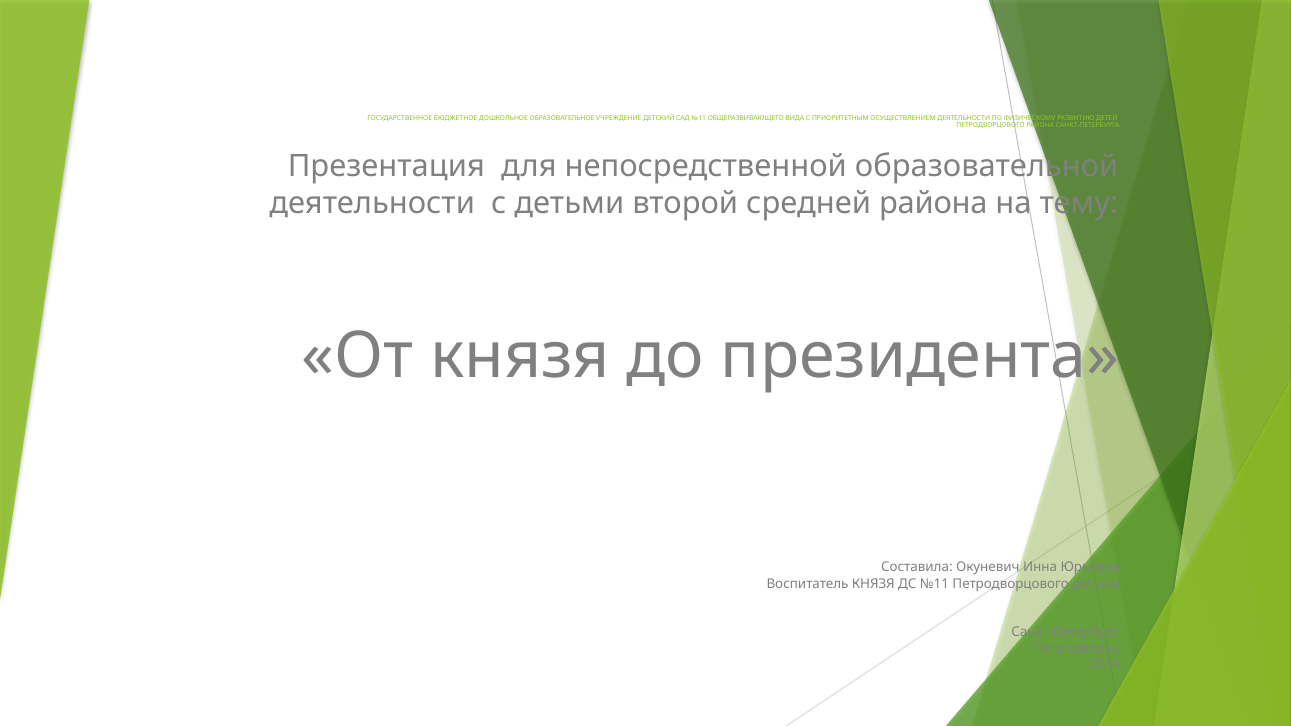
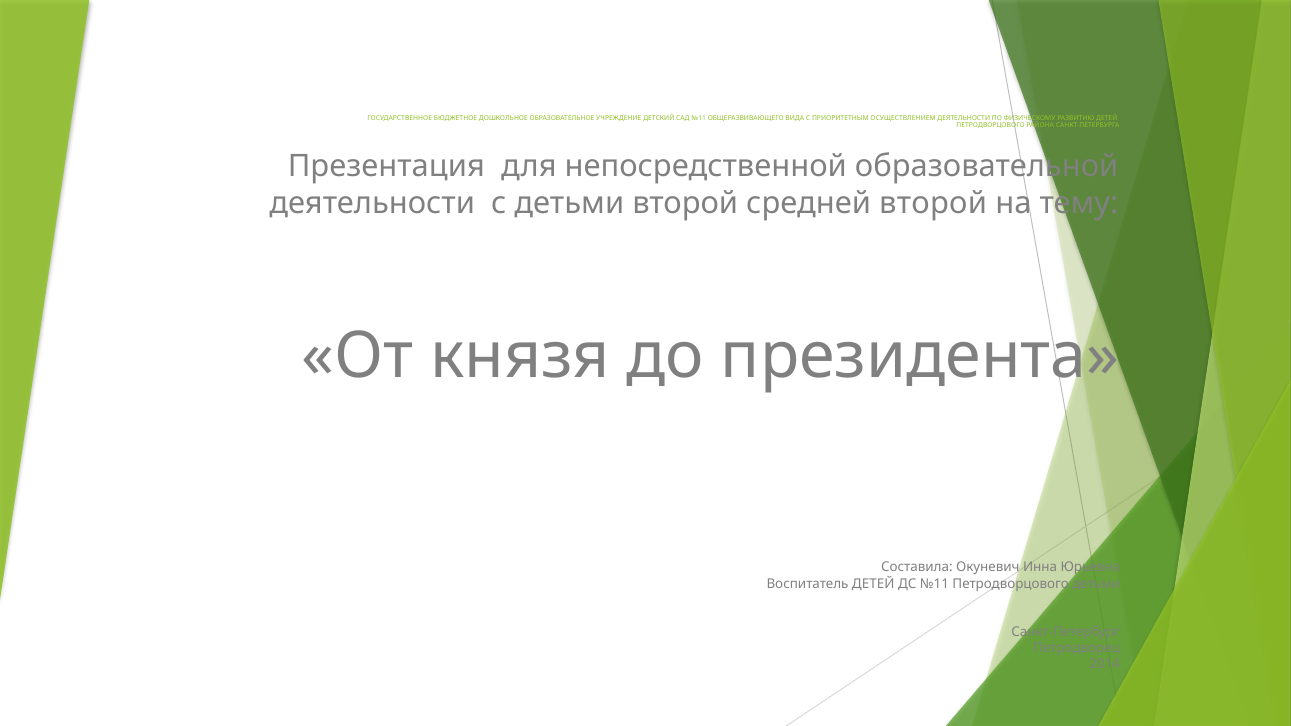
средней района: района -> второй (933, 204)
Воспитатель КНЯЗЯ: КНЯЗЯ -> ДЕТЕЙ (873, 584)
